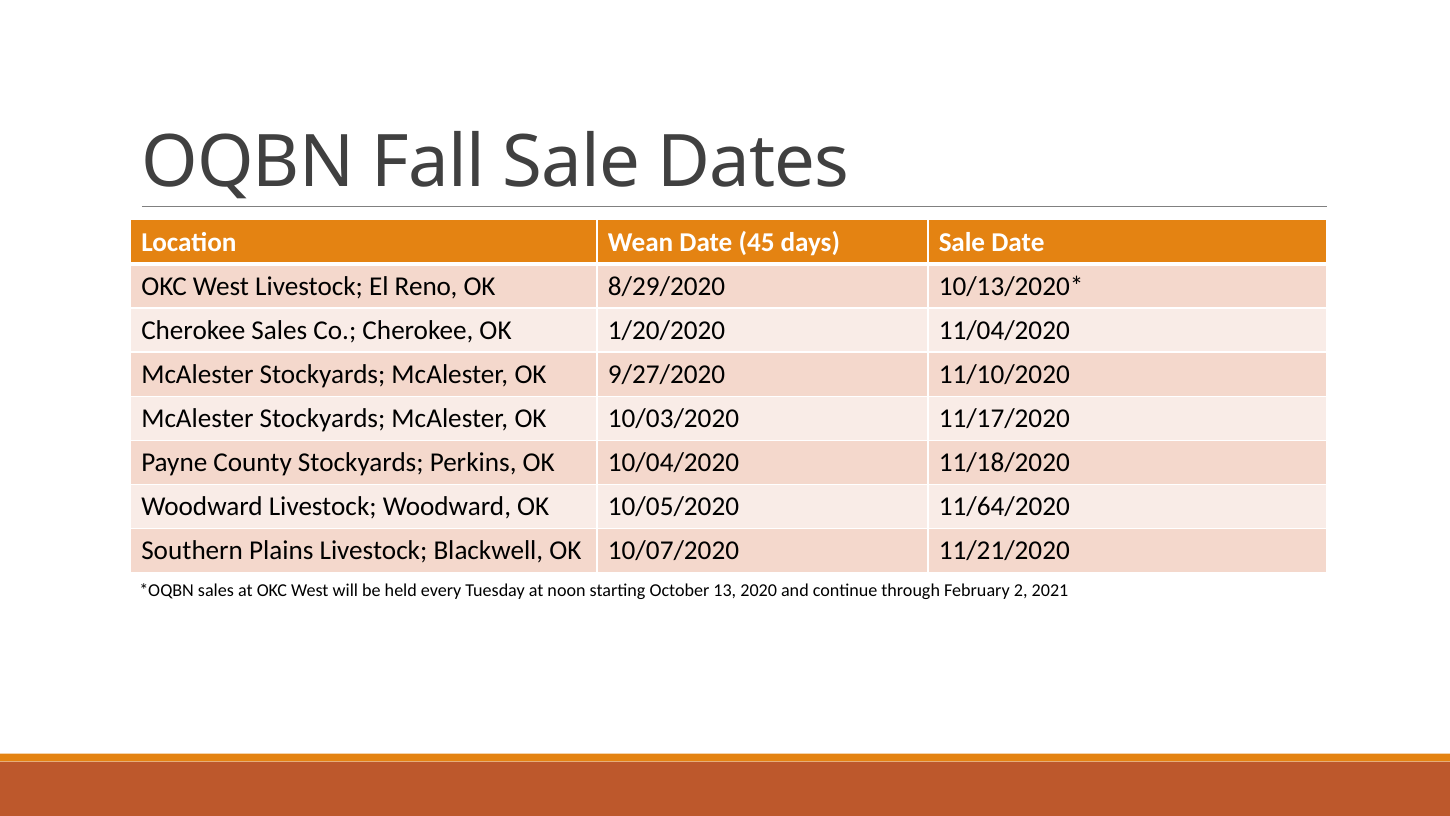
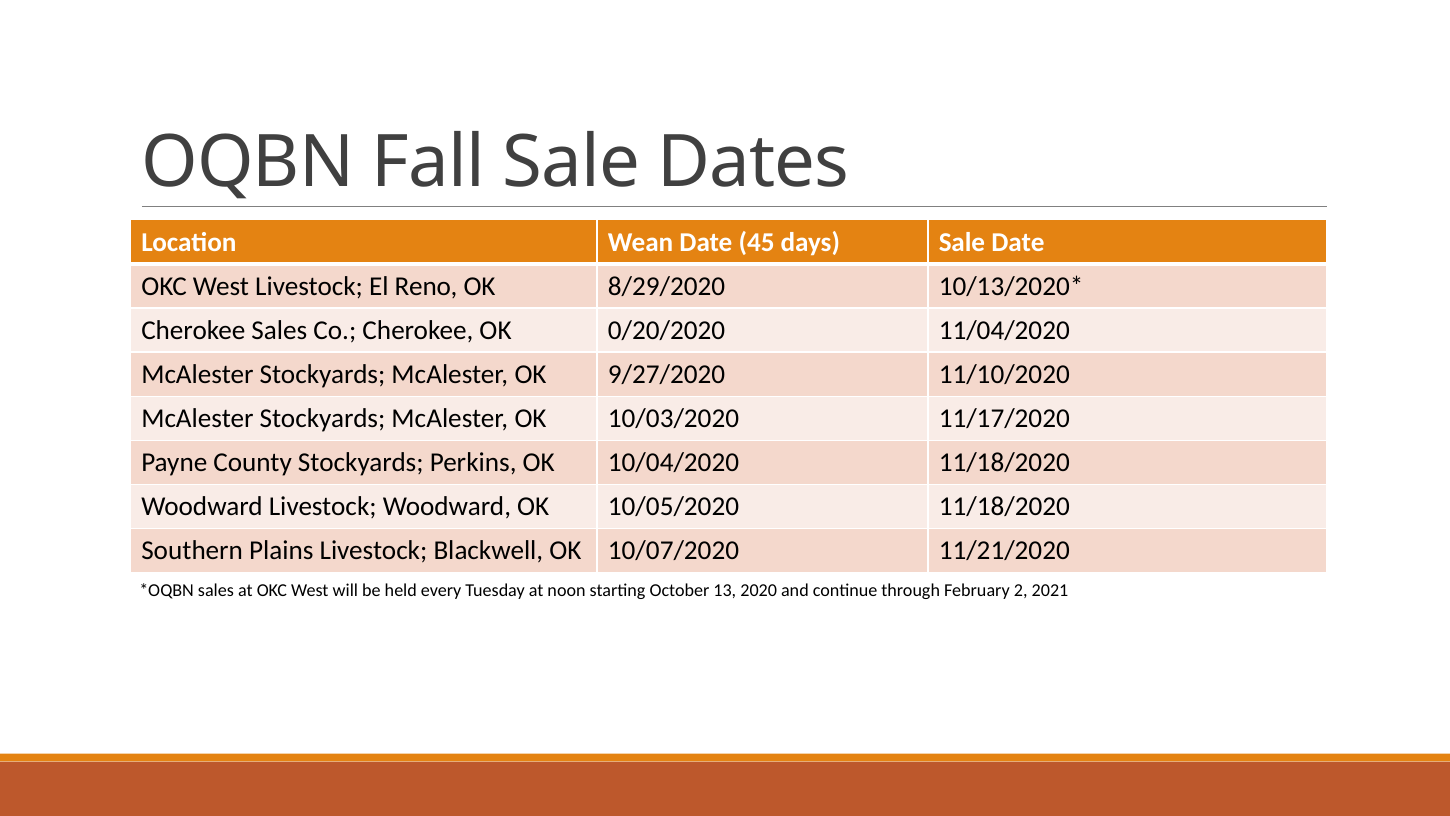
1/20/2020: 1/20/2020 -> 0/20/2020 (667, 330)
10/05/2020 11/64/2020: 11/64/2020 -> 11/18/2020 (1004, 507)
